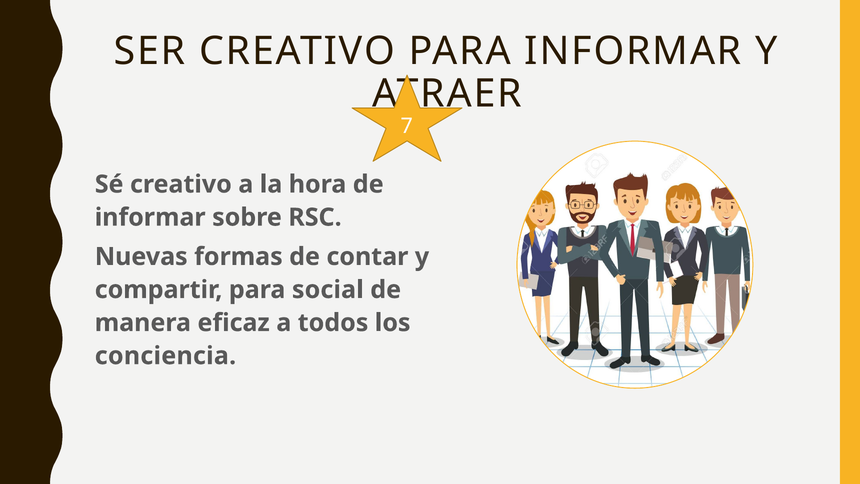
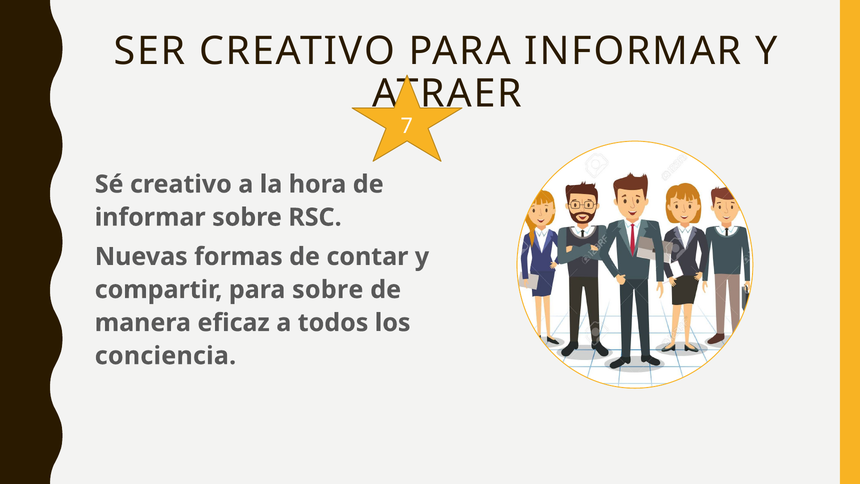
para social: social -> sobre (328, 290)
